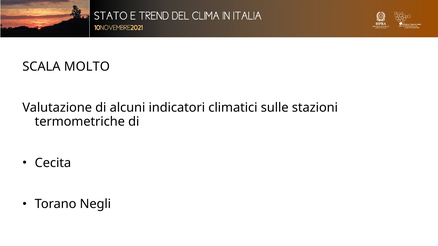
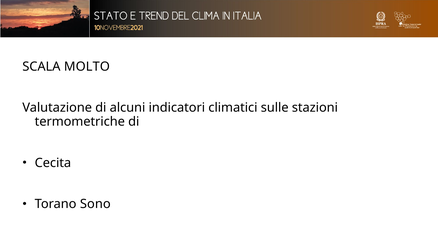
Negli: Negli -> Sono (95, 204)
